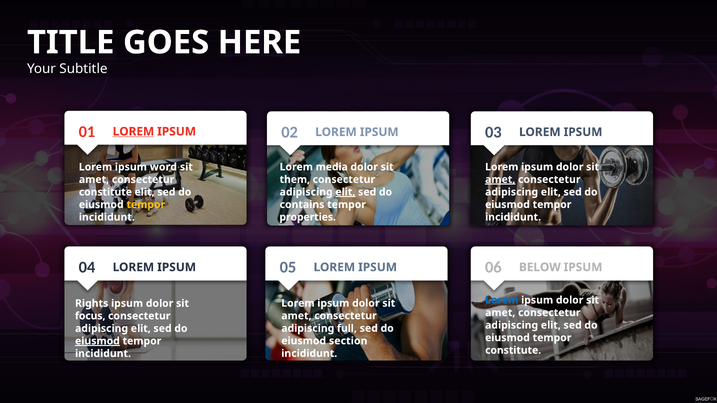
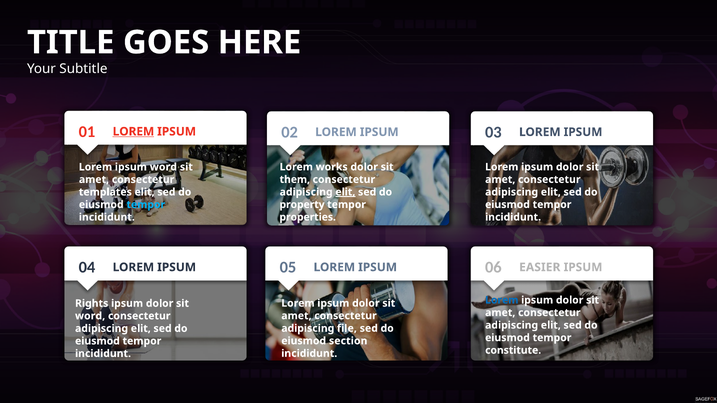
media: media -> works (332, 167)
amet underline: present -> none (500, 180)
constitute: constitute -> templates (105, 192)
contains: contains -> property (302, 205)
tempor colour: yellow -> light blue (146, 205)
BELOW: BELOW -> EASIER (540, 267)
focus: focus -> word (90, 316)
full: full -> file (347, 329)
eiusmod underline: present -> none (97, 341)
